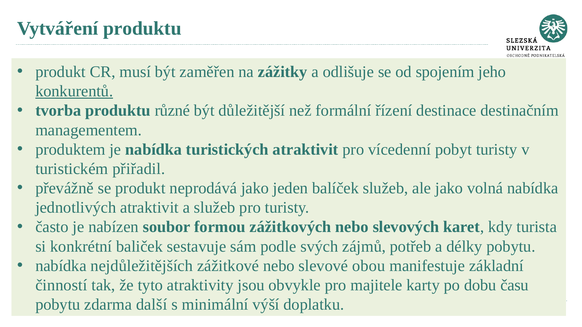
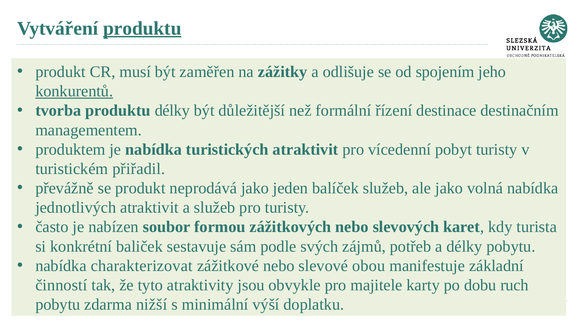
produktu underline: none -> present (142, 28)
produktu různé: různé -> délky (172, 111)
nejdůležitějších: nejdůležitějších -> charakterizovat (142, 266)
času: času -> ruch (515, 285)
další: další -> nižší (152, 305)
